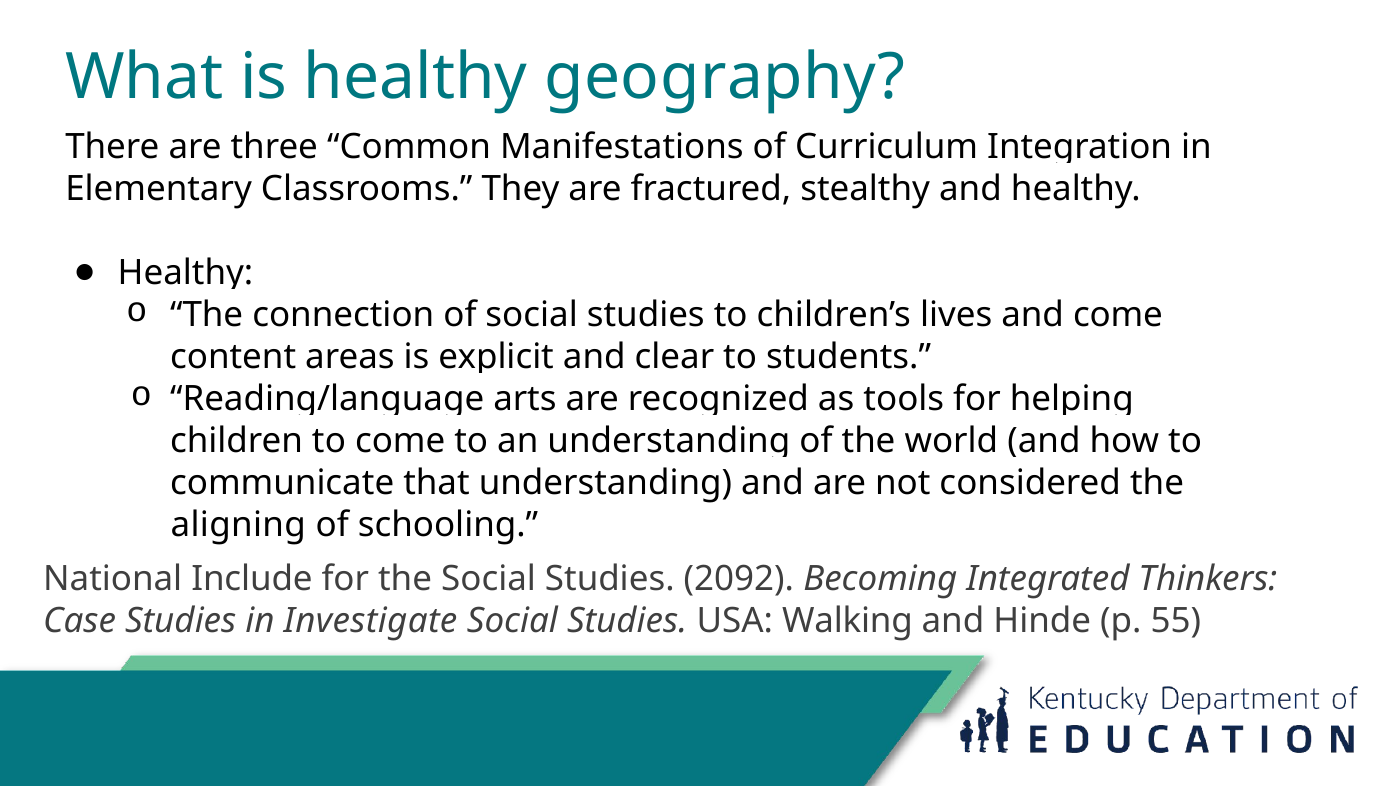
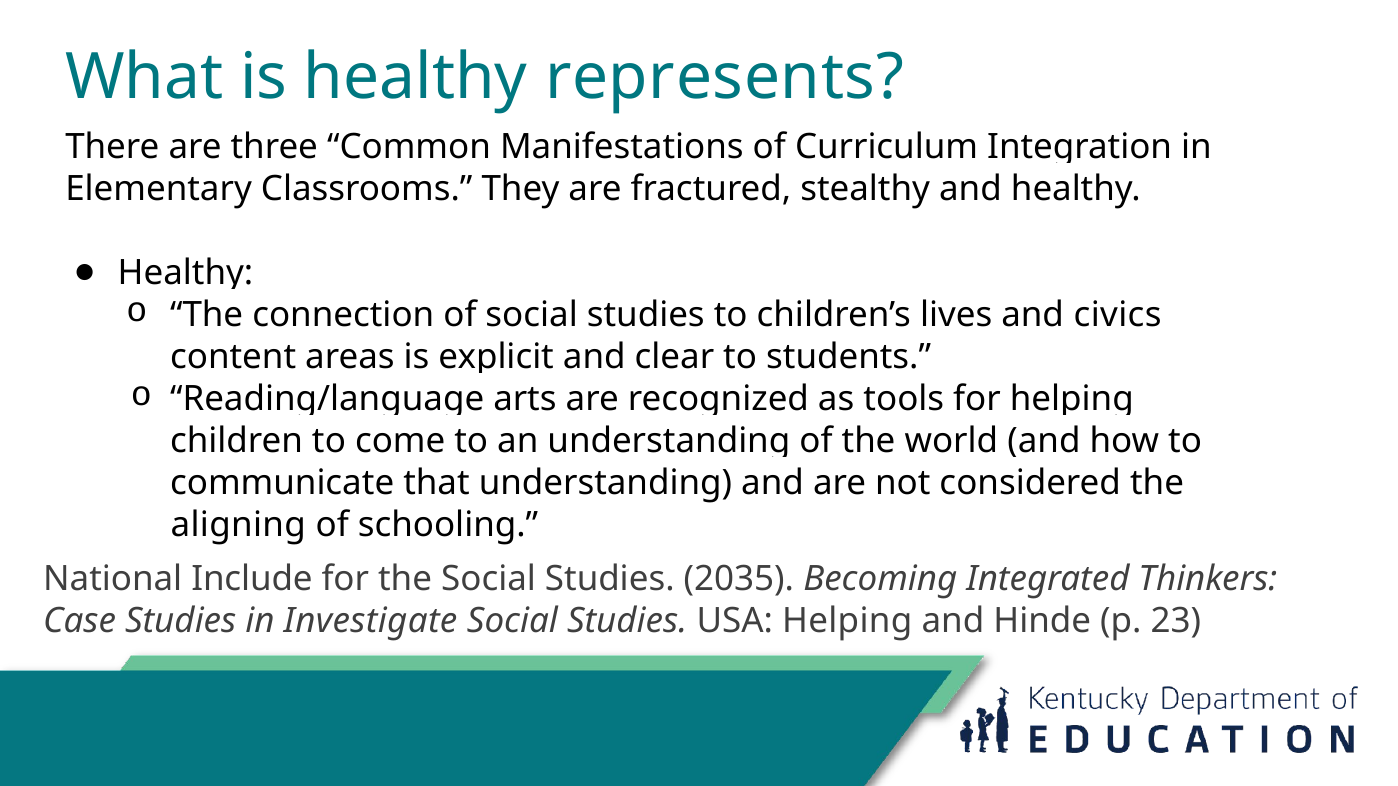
geography: geography -> represents (725, 78)
and come: come -> civics (1118, 315)
2092: 2092 -> 2035 (739, 579)
USA Walking: Walking -> Helping (847, 621)
55: 55 -> 23 (1176, 621)
